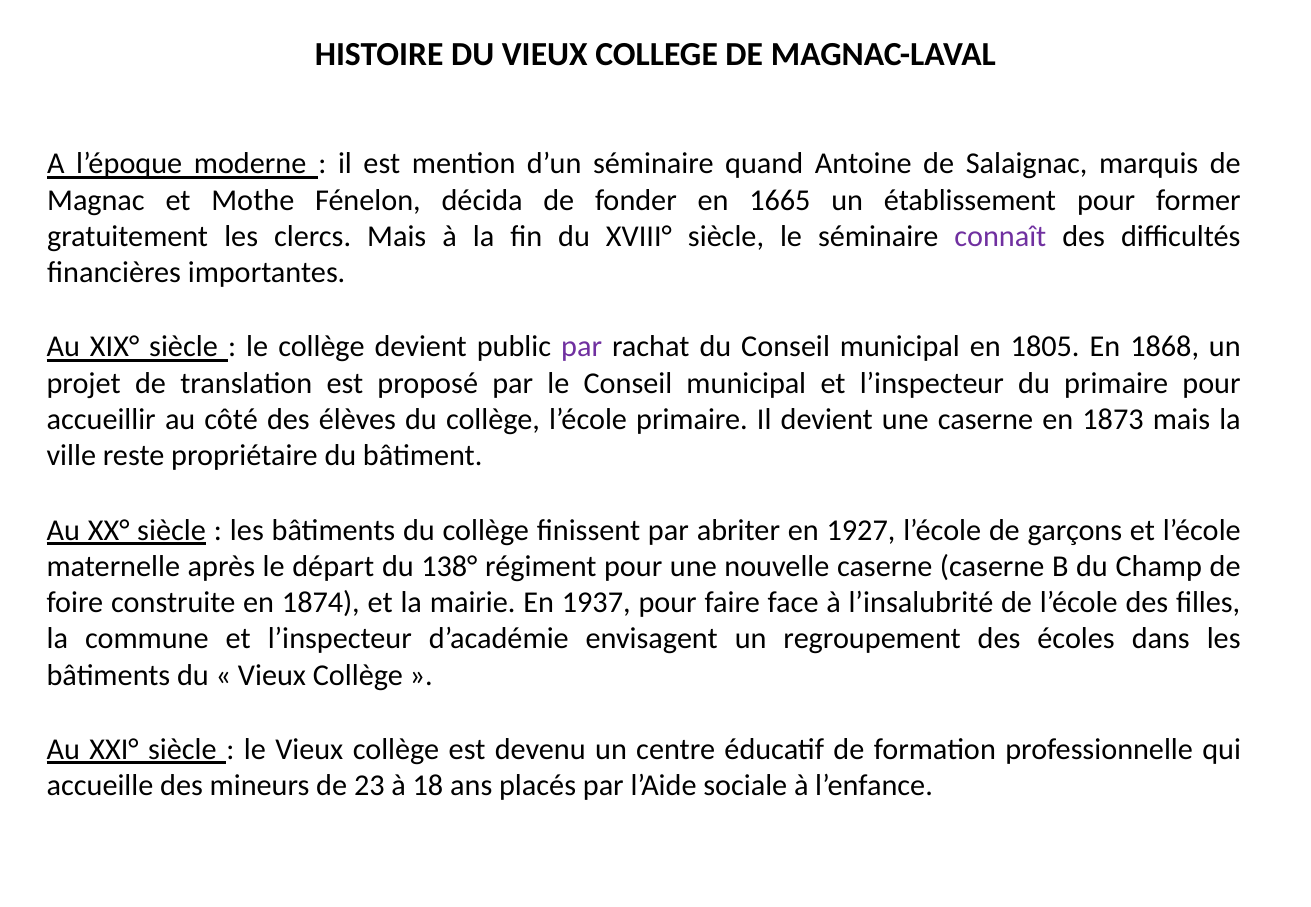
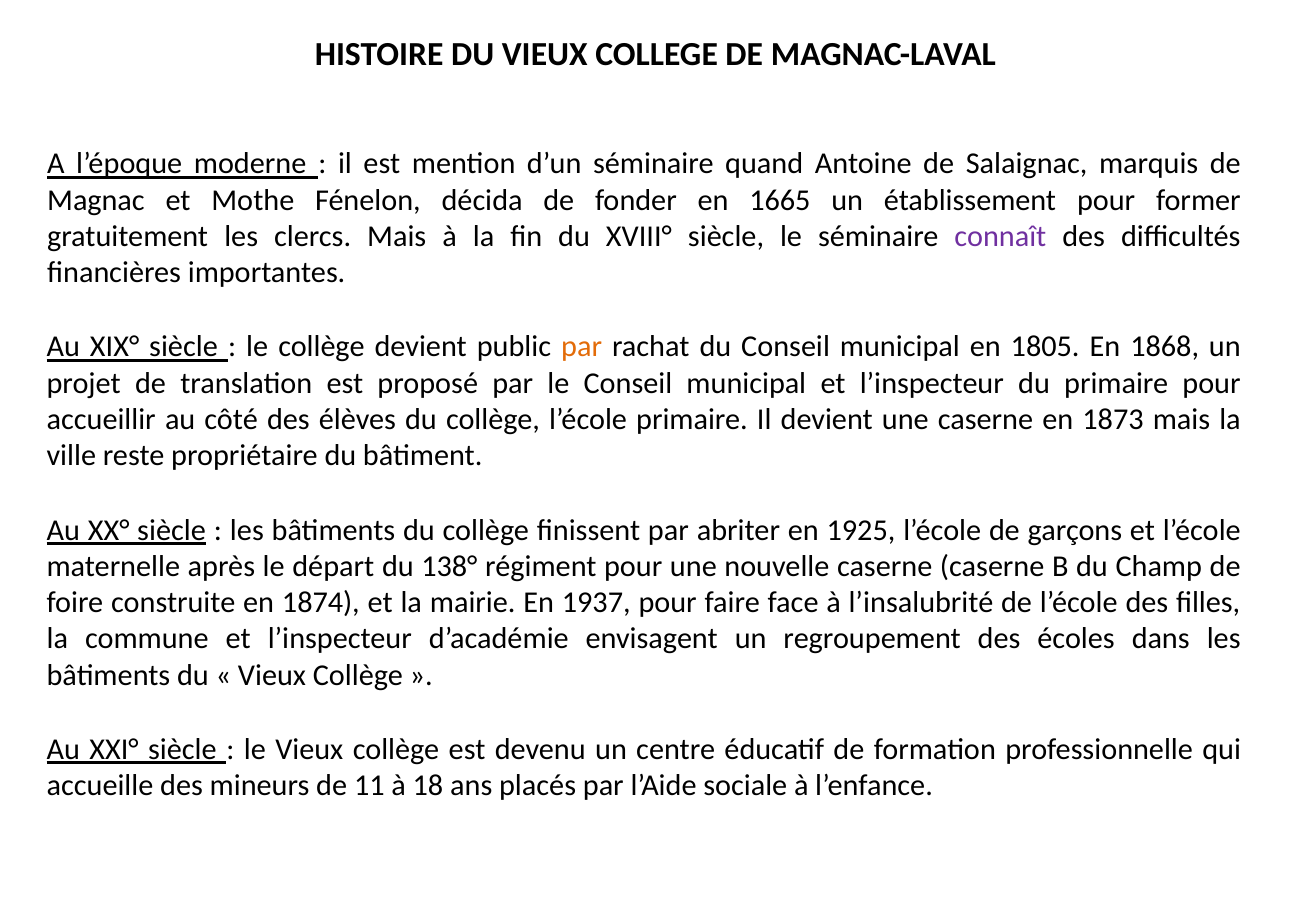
par colour: purple -> orange (582, 347)
1927: 1927 -> 1925 (861, 530)
23: 23 -> 11 (369, 787)
